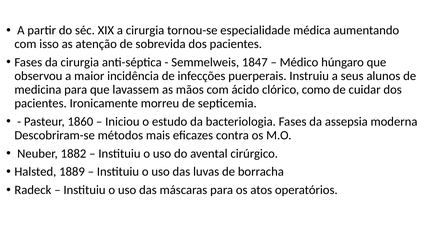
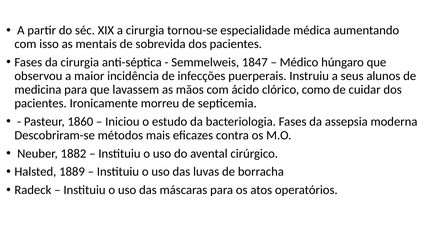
atenção: atenção -> mentais (96, 44)
